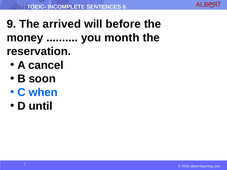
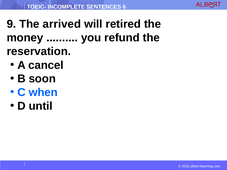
before: before -> retired (123, 24)
month: month -> refund (122, 38)
